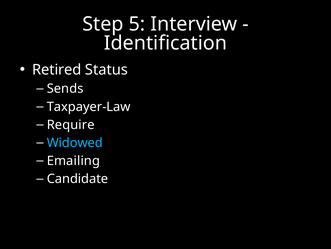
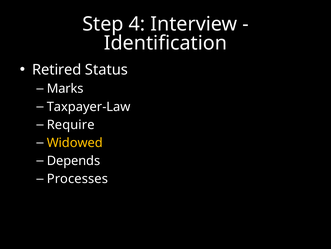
5: 5 -> 4 (137, 24)
Sends: Sends -> Marks (65, 88)
Widowed colour: light blue -> yellow (75, 142)
Emailing: Emailing -> Depends (73, 160)
Candidate: Candidate -> Processes (77, 178)
